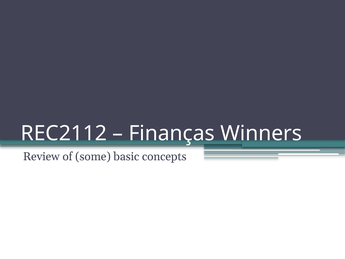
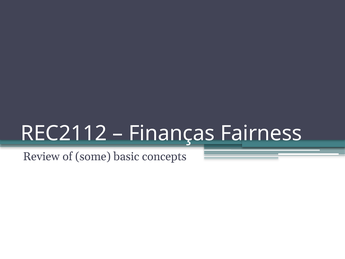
Winners: Winners -> Fairness (261, 133)
